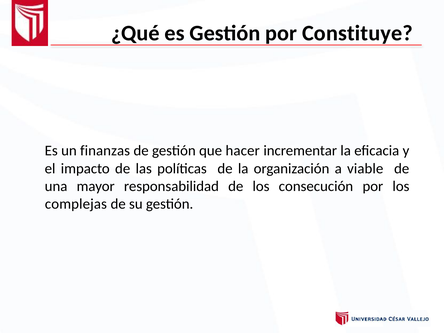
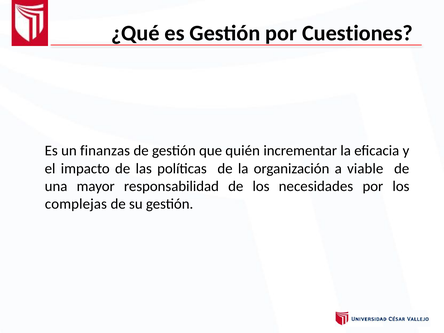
Constituye: Constituye -> Cuestiones (357, 33)
hacer: hacer -> quién (243, 151)
consecución: consecución -> necesidades (316, 186)
